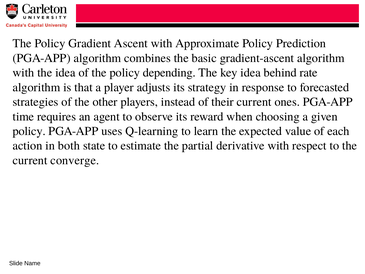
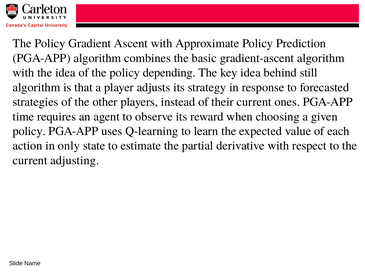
rate: rate -> still (309, 73)
both: both -> only (69, 146)
converge: converge -> adjusting (75, 160)
